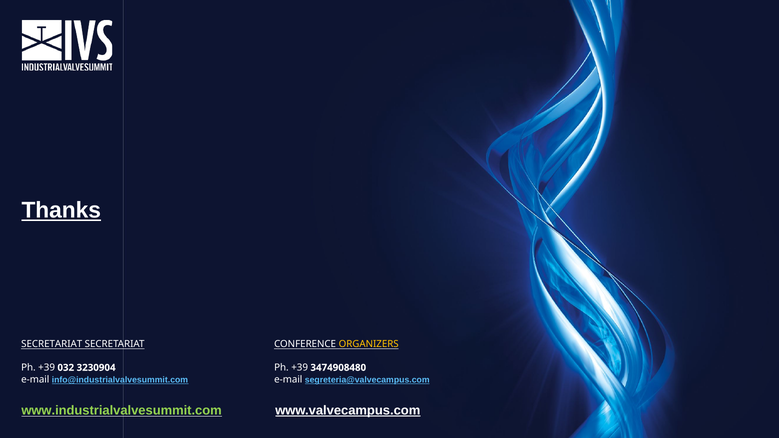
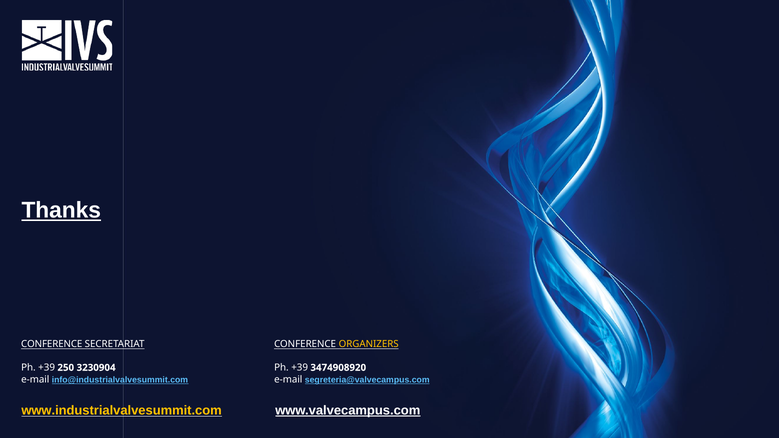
SECRETARIAT: SECRETARIAT -> CONFERENCE (52, 344)
032: 032 -> 250 (66, 368)
3474908480: 3474908480 -> 3474908920 (338, 368)
www.industrialvalvesummit.com colour: light green -> yellow (122, 411)
